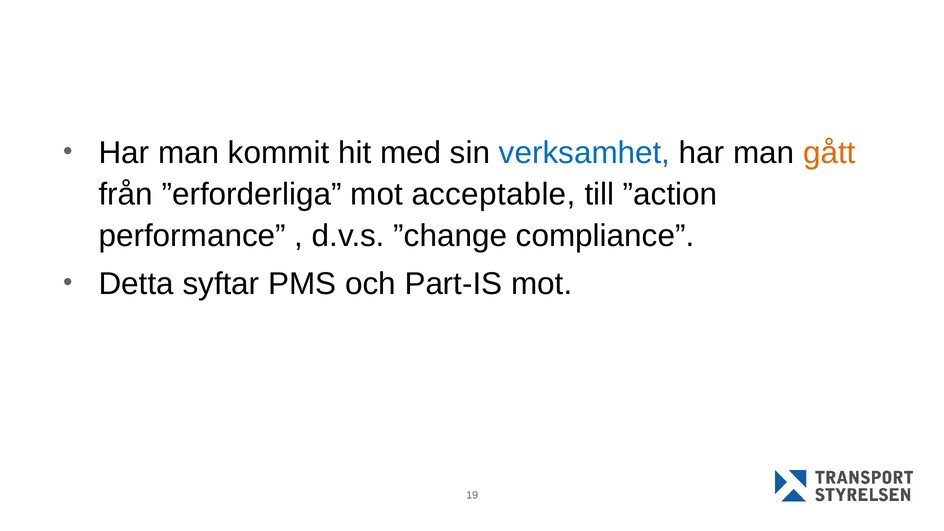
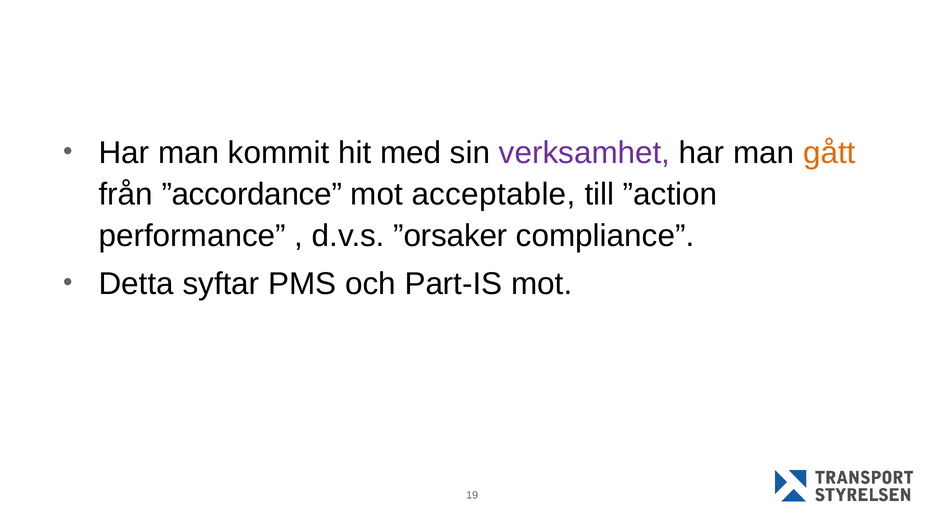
verksamhet colour: blue -> purple (585, 153)
”erforderliga: ”erforderliga -> ”accordance (252, 194)
”change: ”change -> ”orsaker (450, 236)
